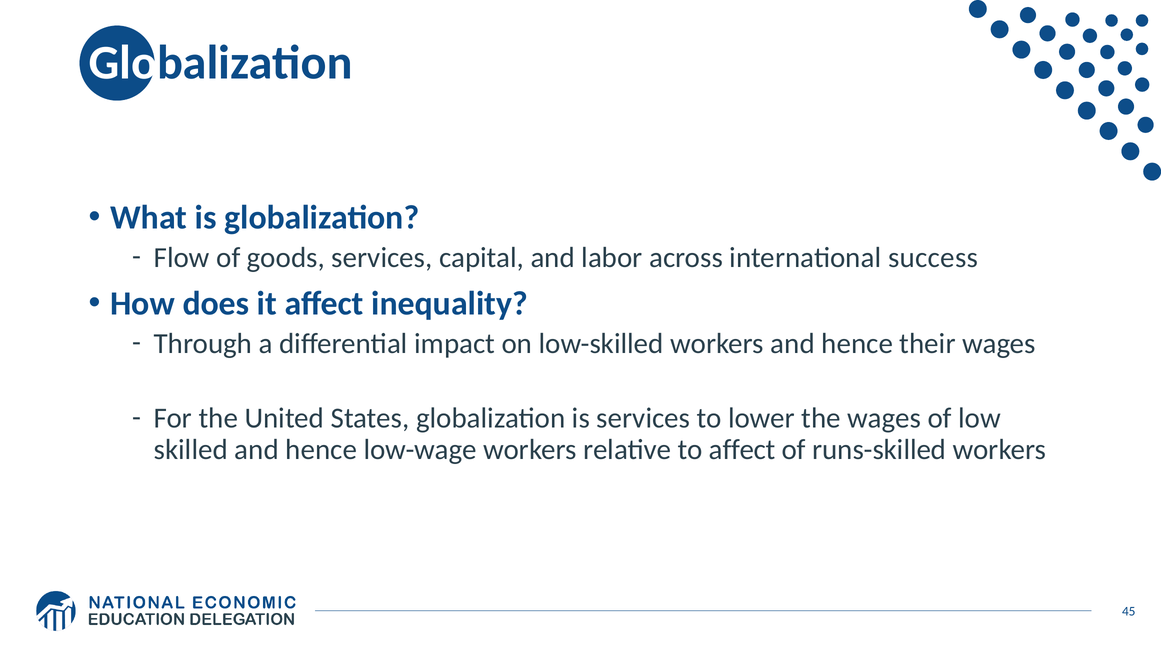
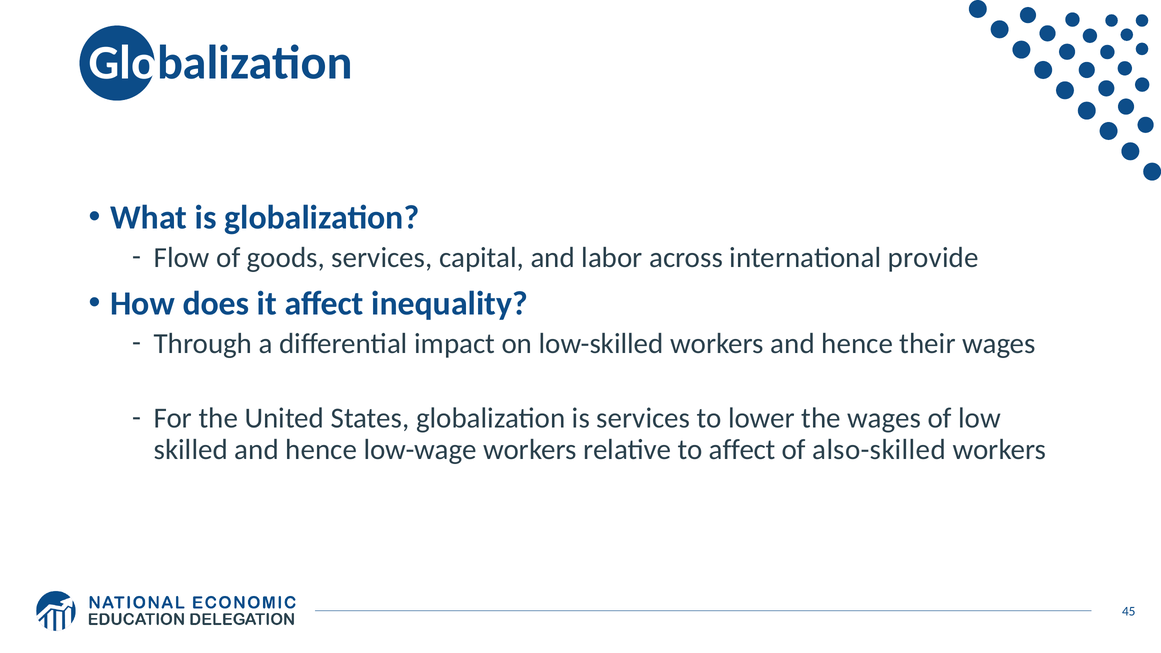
success: success -> provide (933, 257)
runs-skilled: runs-skilled -> also-skilled (879, 450)
